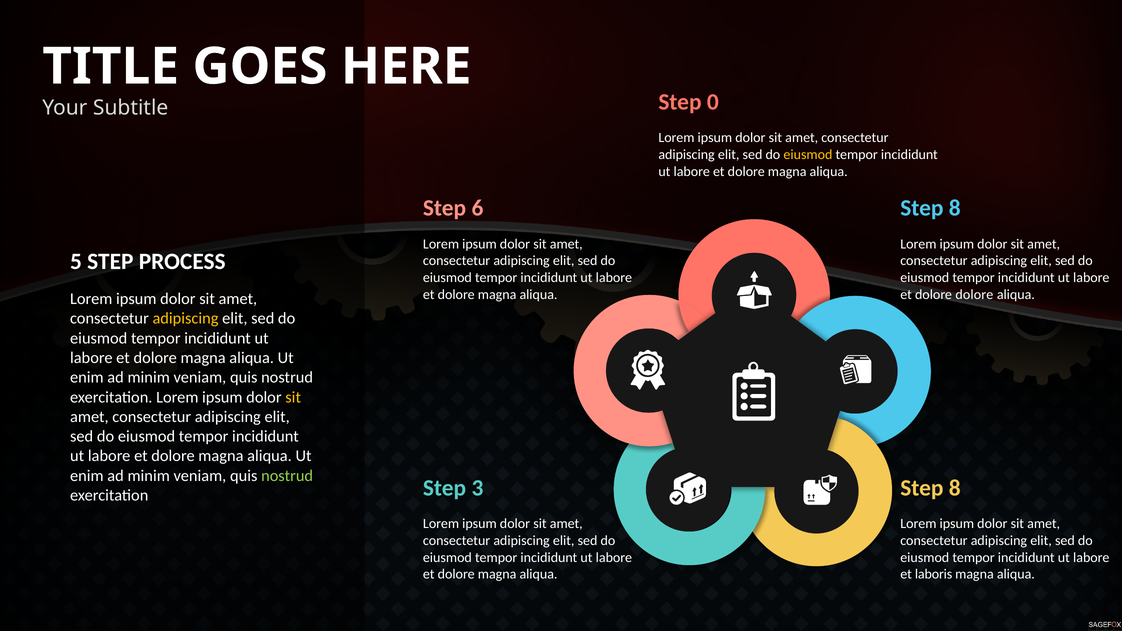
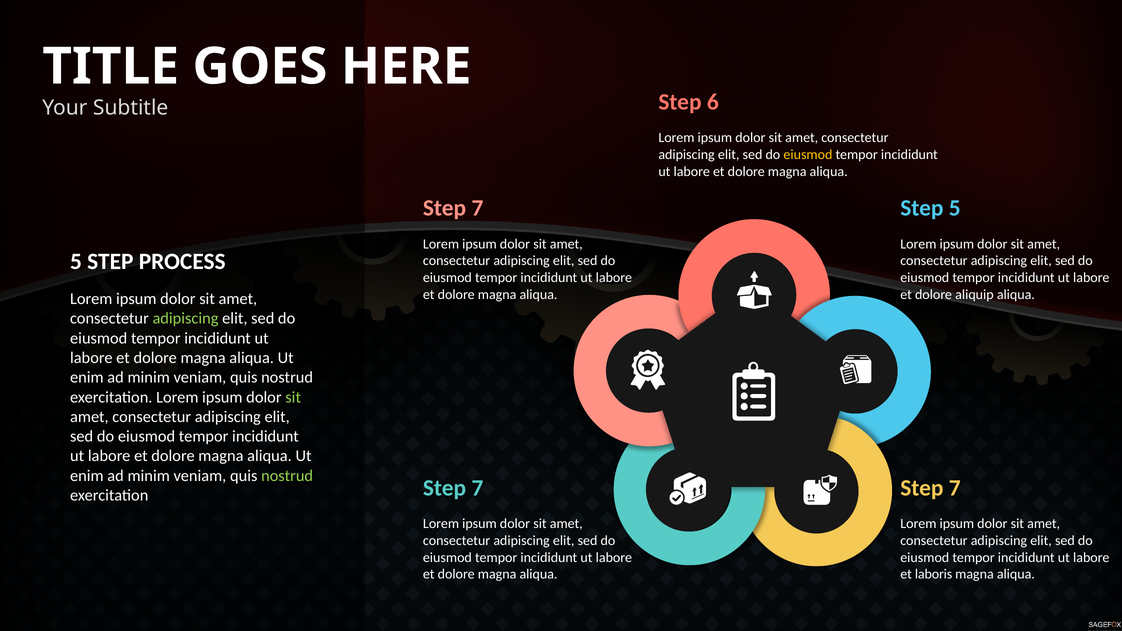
0: 0 -> 6 (713, 102)
6: 6 -> 7 (477, 208)
8: 8 -> 5 (955, 208)
dolore dolore: dolore -> aliquip (974, 294)
adipiscing colour: yellow -> light green (185, 319)
sit colour: yellow -> light green (293, 397)
3: 3 -> 7 (477, 488)
8: 8 -> 7 (955, 488)
